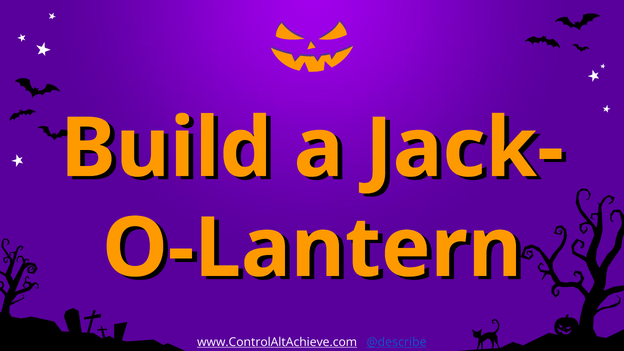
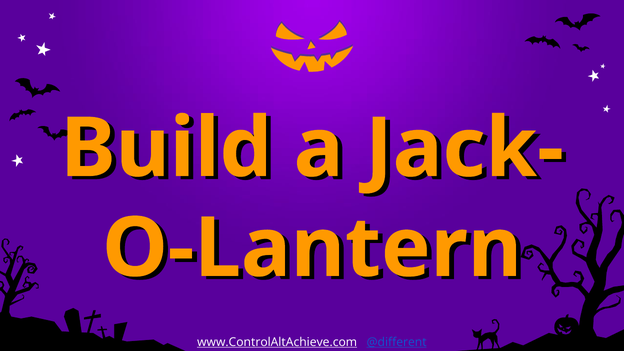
@describe: @describe -> @different (397, 342)
